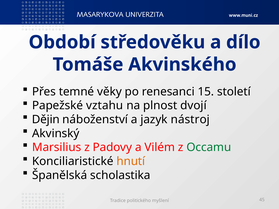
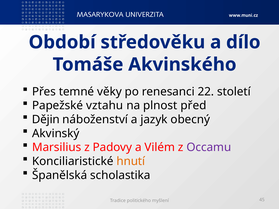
15: 15 -> 22 (206, 92)
dvojí: dvojí -> před (193, 106)
nástroj: nástroj -> obecný (190, 120)
Occamu colour: green -> purple (209, 147)
